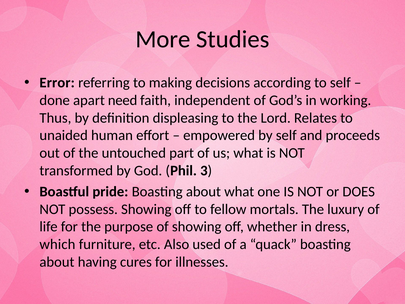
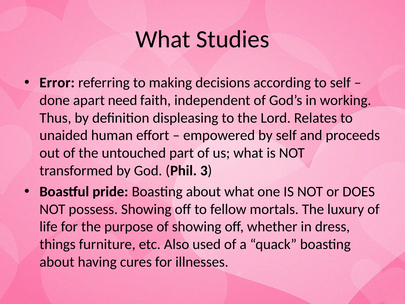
More: More -> What (163, 39)
which: which -> things (58, 244)
